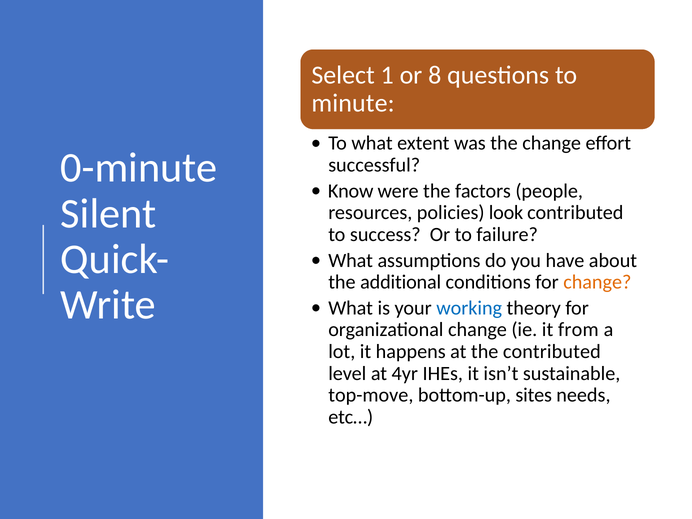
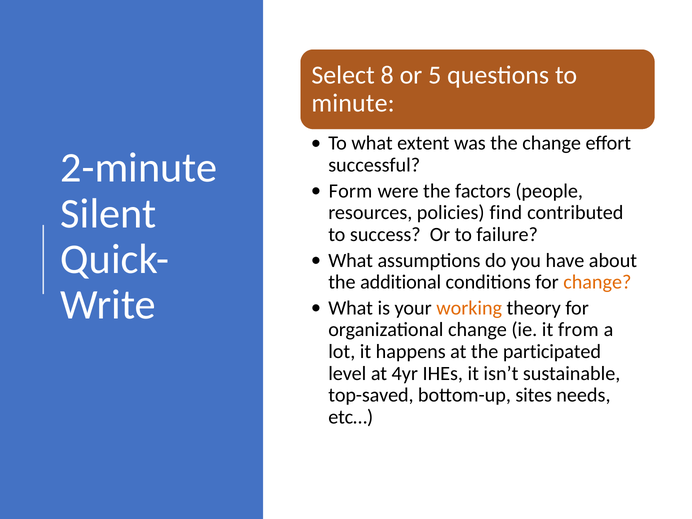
1: 1 -> 8 (387, 75)
8: 8 -> 5 (435, 75)
0-minute: 0-minute -> 2-minute (139, 168)
Know: Know -> Form (350, 191)
look: look -> find (506, 213)
working colour: blue -> orange (469, 308)
the contributed: contributed -> participated (552, 352)
top-move: top-move -> top-saved (371, 395)
